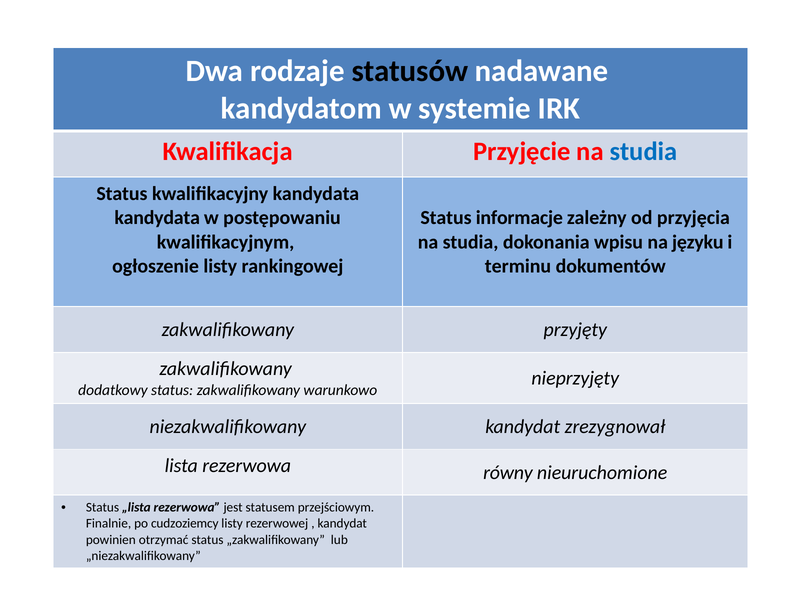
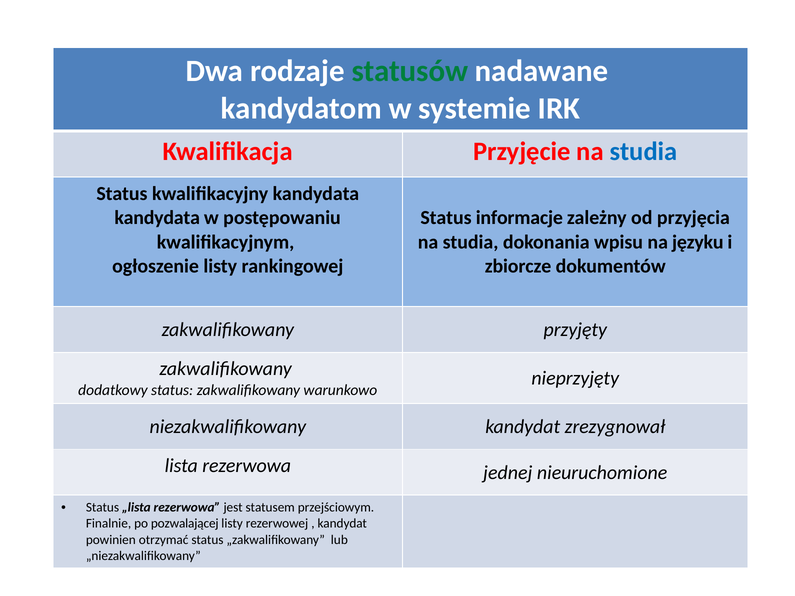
statusów colour: black -> green (410, 71)
terminu: terminu -> zbiorcze (518, 266)
równy: równy -> jednej (508, 473)
cudzoziemcy: cudzoziemcy -> pozwalającej (185, 524)
